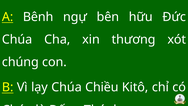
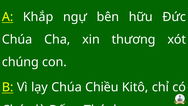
Bênh: Bênh -> Khắp (38, 17)
